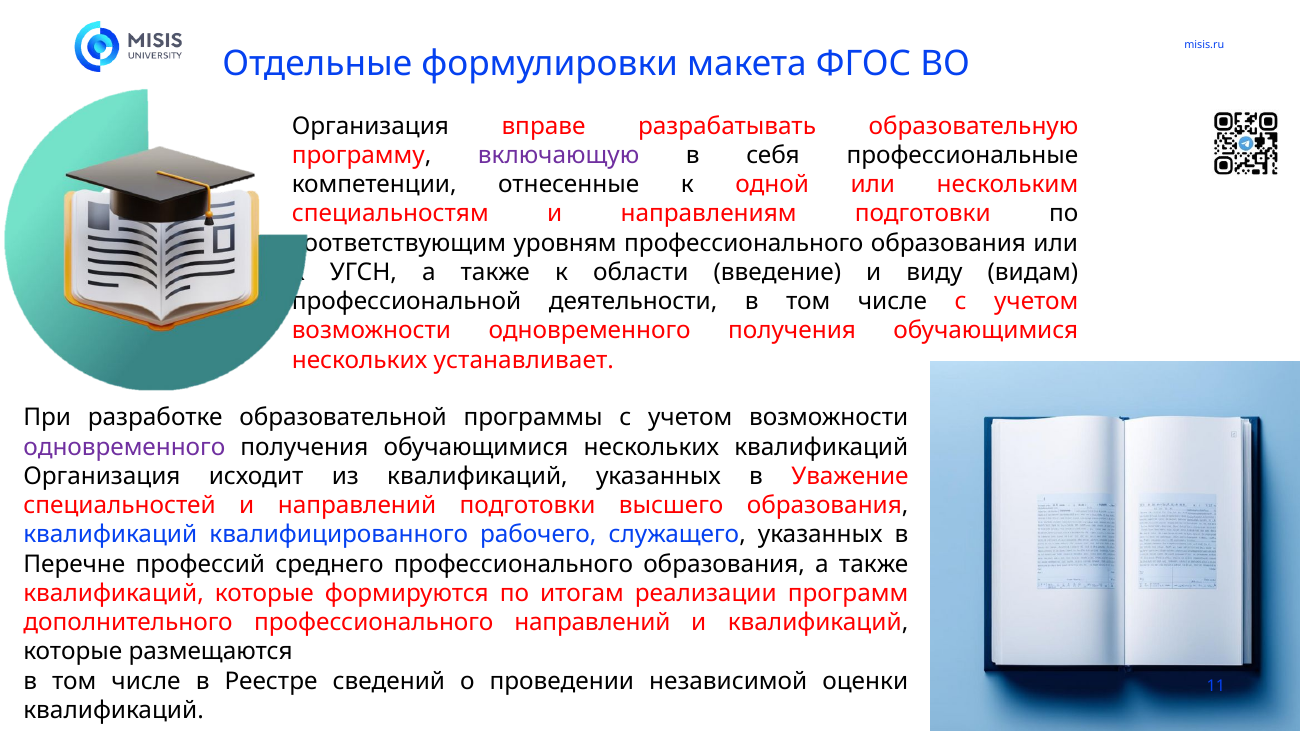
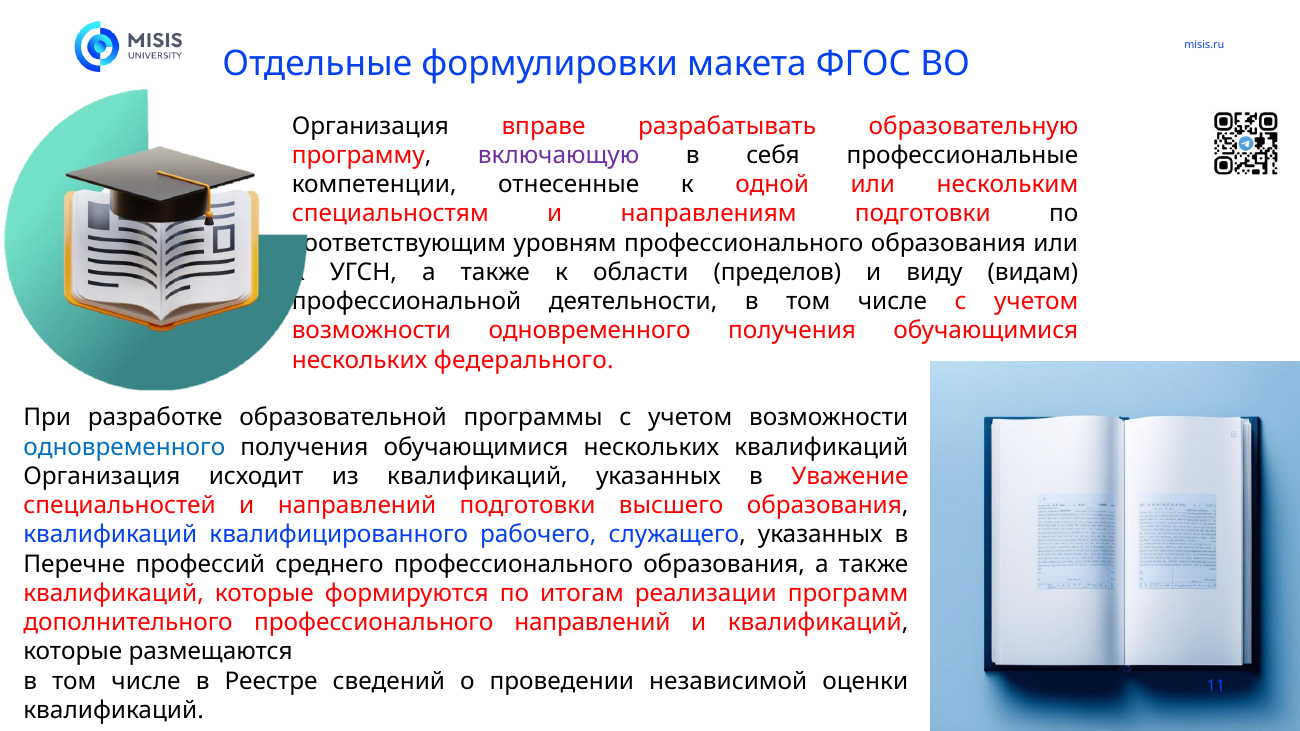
введение: введение -> пределов (777, 272)
устанавливает: устанавливает -> федерального (524, 360)
одновременного colour: purple -> blue (124, 447)
